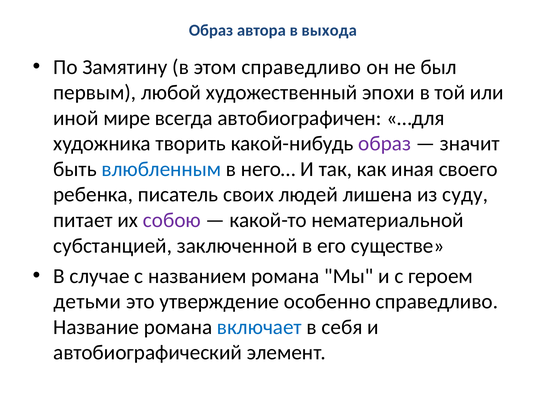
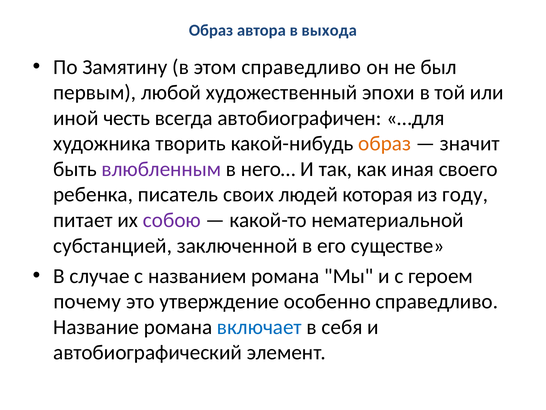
мире: мире -> честь (127, 118)
образ colour: purple -> orange (385, 143)
влюбленным colour: blue -> purple (161, 169)
лишена: лишена -> которая (378, 194)
суду: суду -> году (465, 194)
детьми: детьми -> почему (87, 301)
